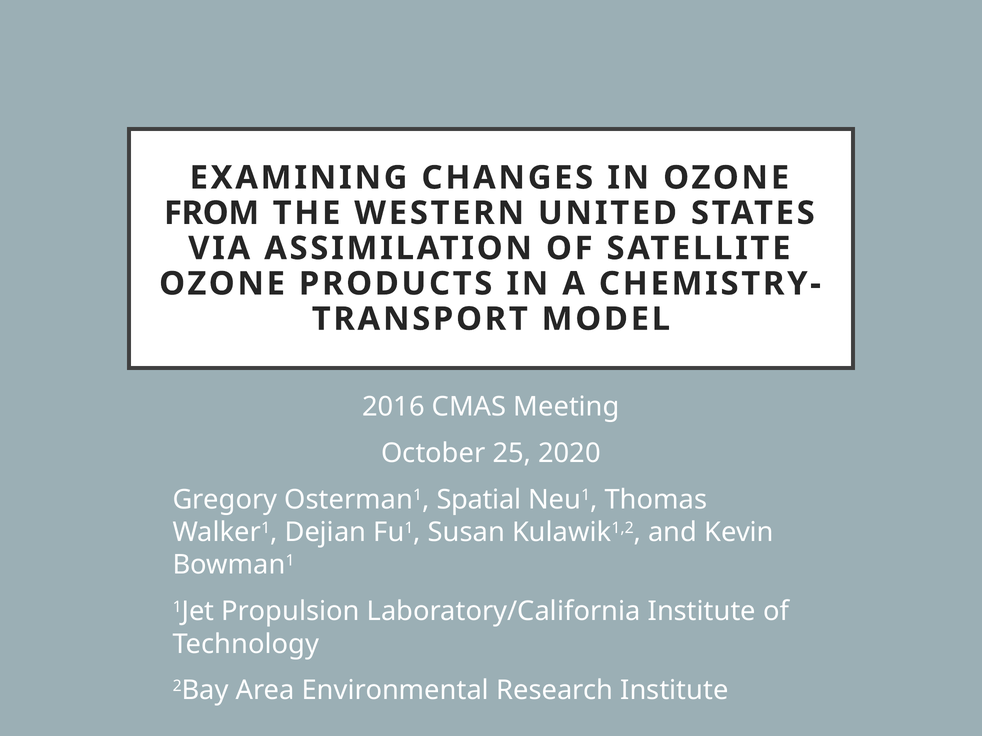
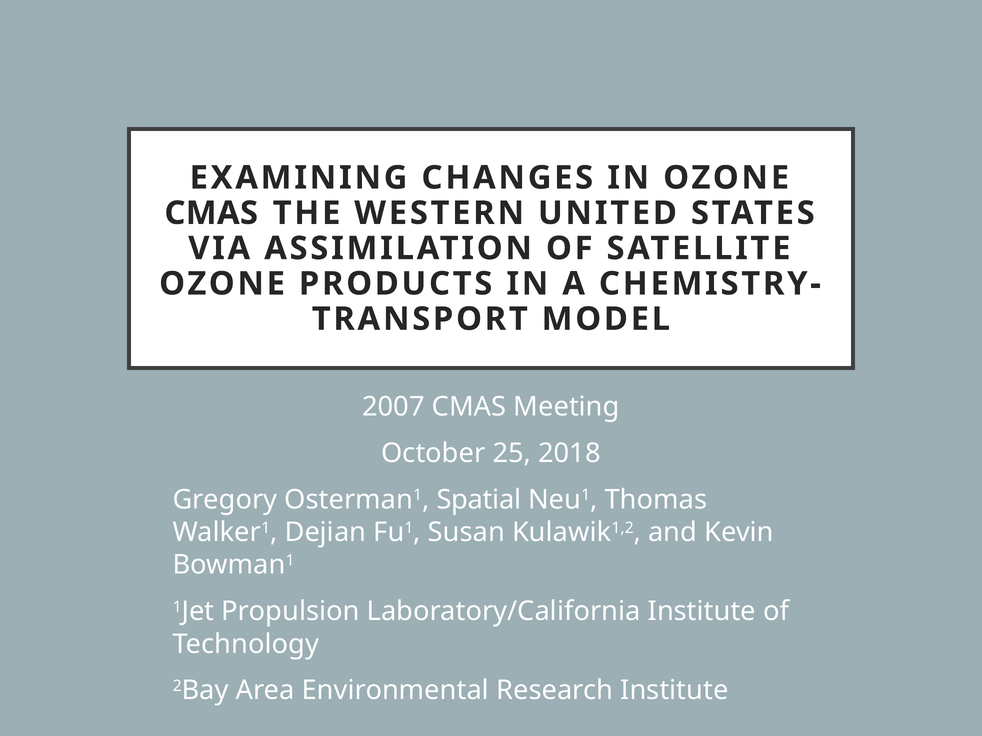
FROM: FROM -> CMAS (211, 213)
2016: 2016 -> 2007 (393, 407)
2020: 2020 -> 2018 (569, 453)
